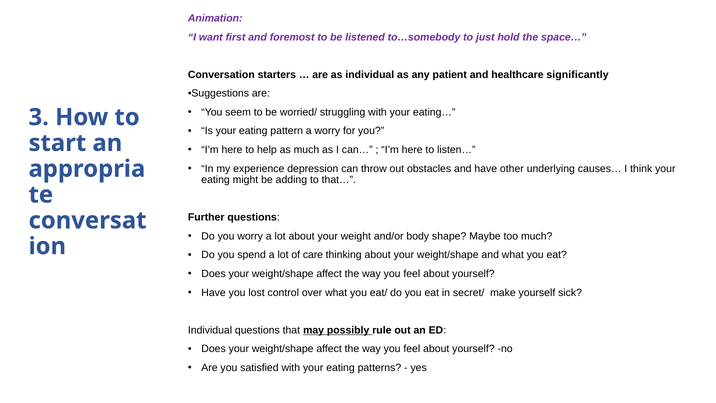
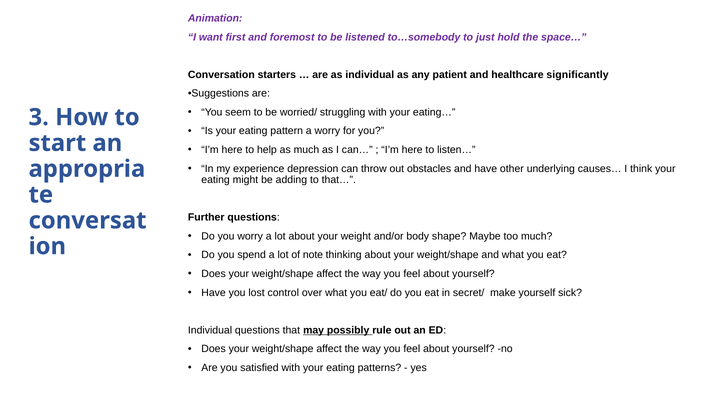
care: care -> note (313, 255)
